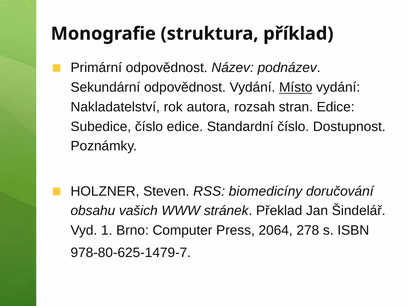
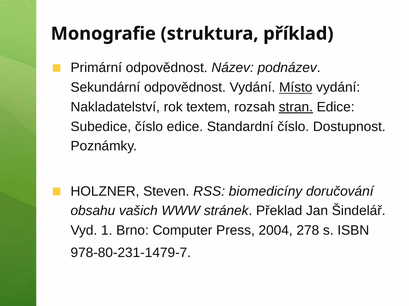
autora: autora -> textem (208, 107)
stran underline: none -> present (296, 107)
2064: 2064 -> 2004 (276, 231)
978-80-625-1479-7: 978-80-625-1479-7 -> 978-80-231-1479-7 (131, 253)
